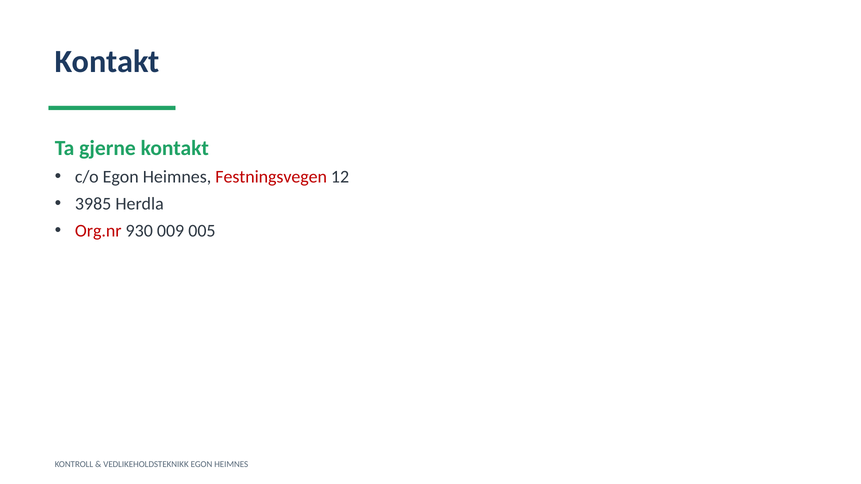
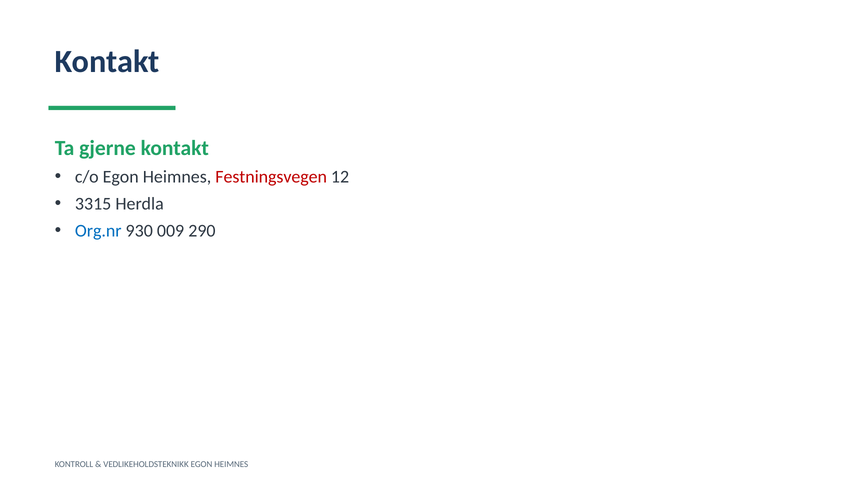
3985: 3985 -> 3315 (93, 204)
Org.nr colour: red -> blue (98, 231)
005: 005 -> 290 (202, 231)
